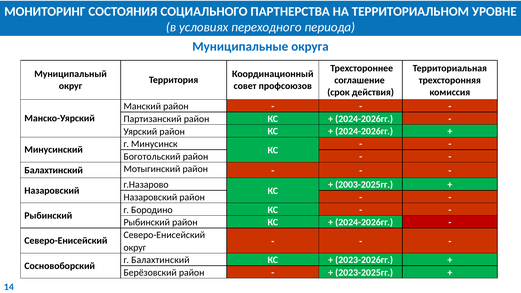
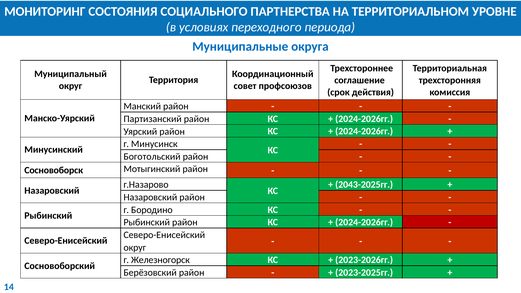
Балахтинский: Балахтинский -> Сосновоборск (54, 170)
2003-2025гг: 2003-2025гг -> 2043-2025гг (364, 185)
г Балахтинский: Балахтинский -> Железногорск (160, 260)
